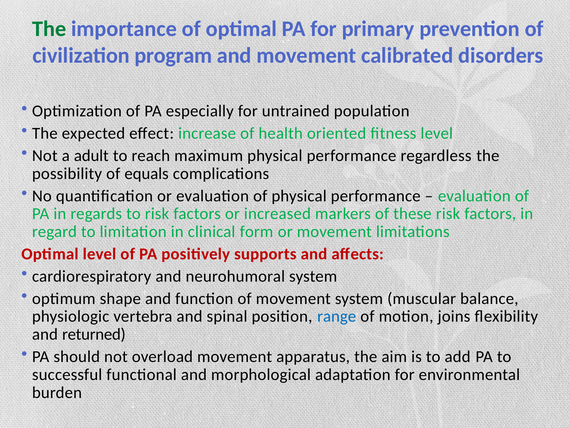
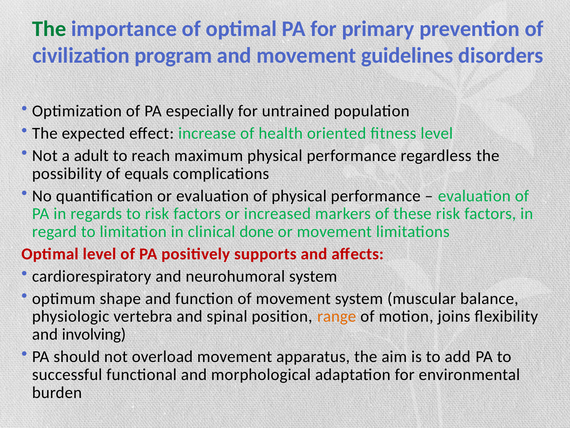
calibrated: calibrated -> guidelines (407, 55)
form: form -> done (257, 232)
range colour: blue -> orange (337, 316)
returned: returned -> involving (94, 334)
